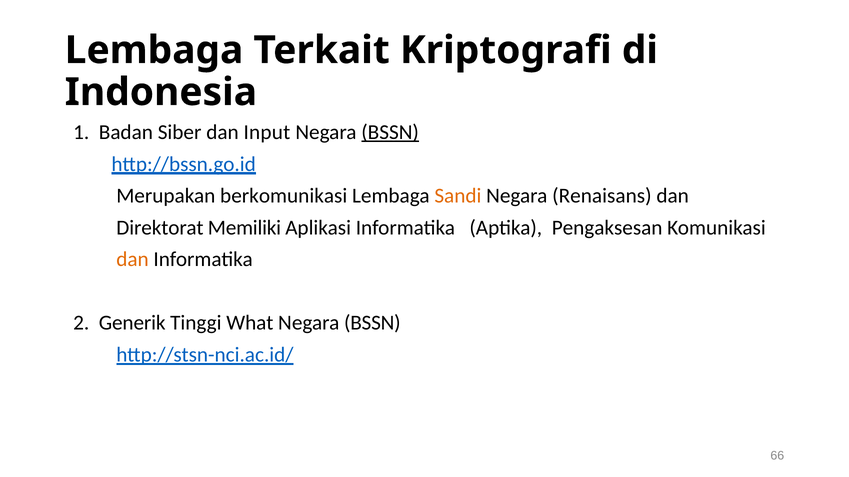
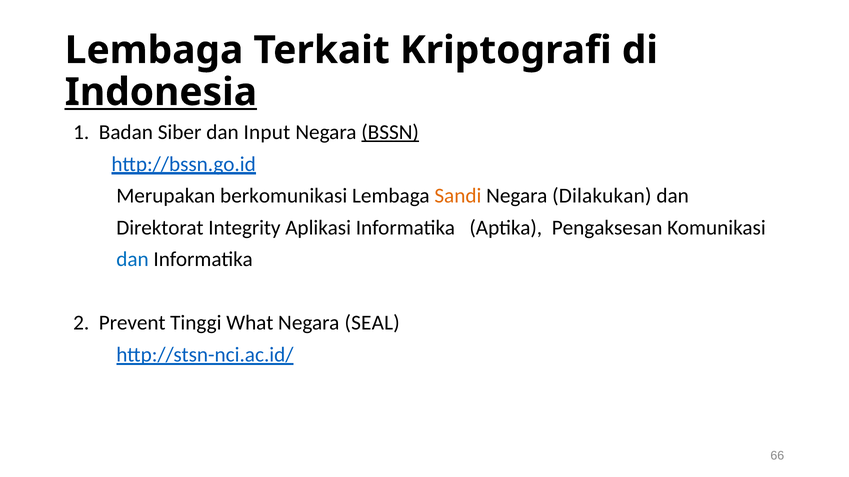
Indonesia underline: none -> present (161, 92)
Renaisans: Renaisans -> Dilakukan (602, 196)
Memiliki: Memiliki -> Integrity (244, 228)
dan colour: orange -> blue (132, 260)
Generik: Generik -> Prevent (132, 323)
BSSN: BSSN -> SEAL (372, 323)
